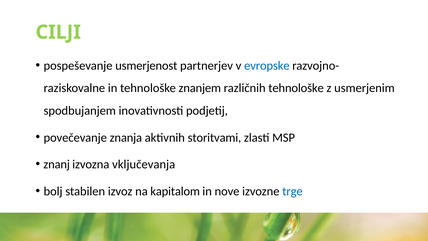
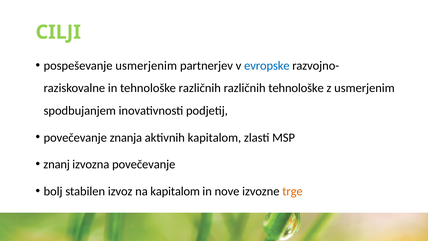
pospeševanje usmerjenost: usmerjenost -> usmerjenim (146, 66)
tehnološke znanjem: znanjem -> različnih (200, 88)
aktivnih storitvami: storitvami -> kapitalom (214, 137)
izvozna vključevanja: vključevanja -> povečevanje (144, 164)
trge colour: blue -> orange (292, 191)
